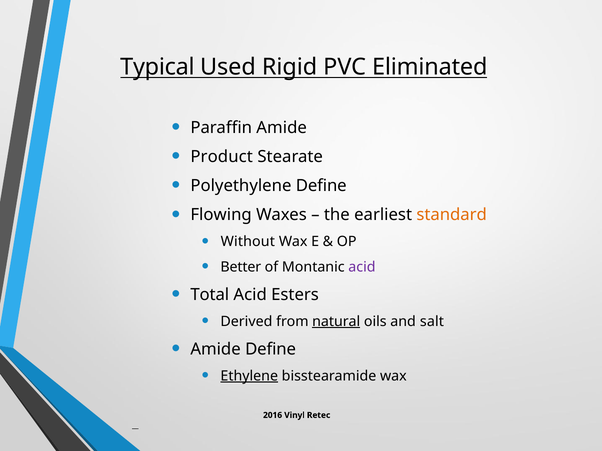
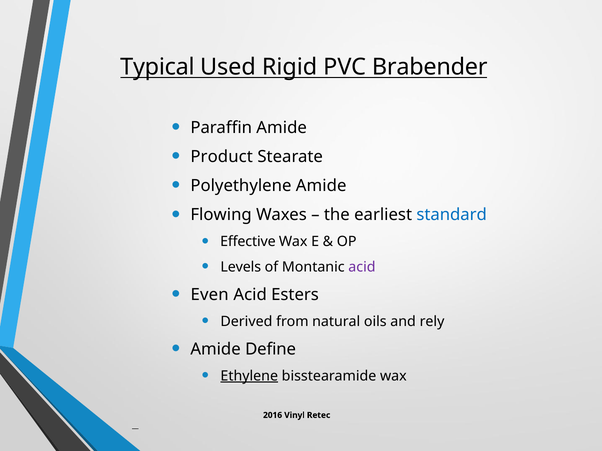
Eliminated: Eliminated -> Brabender (430, 67)
Polyethylene Define: Define -> Amide (321, 186)
standard colour: orange -> blue (452, 215)
Without: Without -> Effective (248, 242)
Better: Better -> Levels (241, 267)
Total: Total -> Even (210, 295)
natural underline: present -> none (336, 322)
salt: salt -> rely (432, 322)
